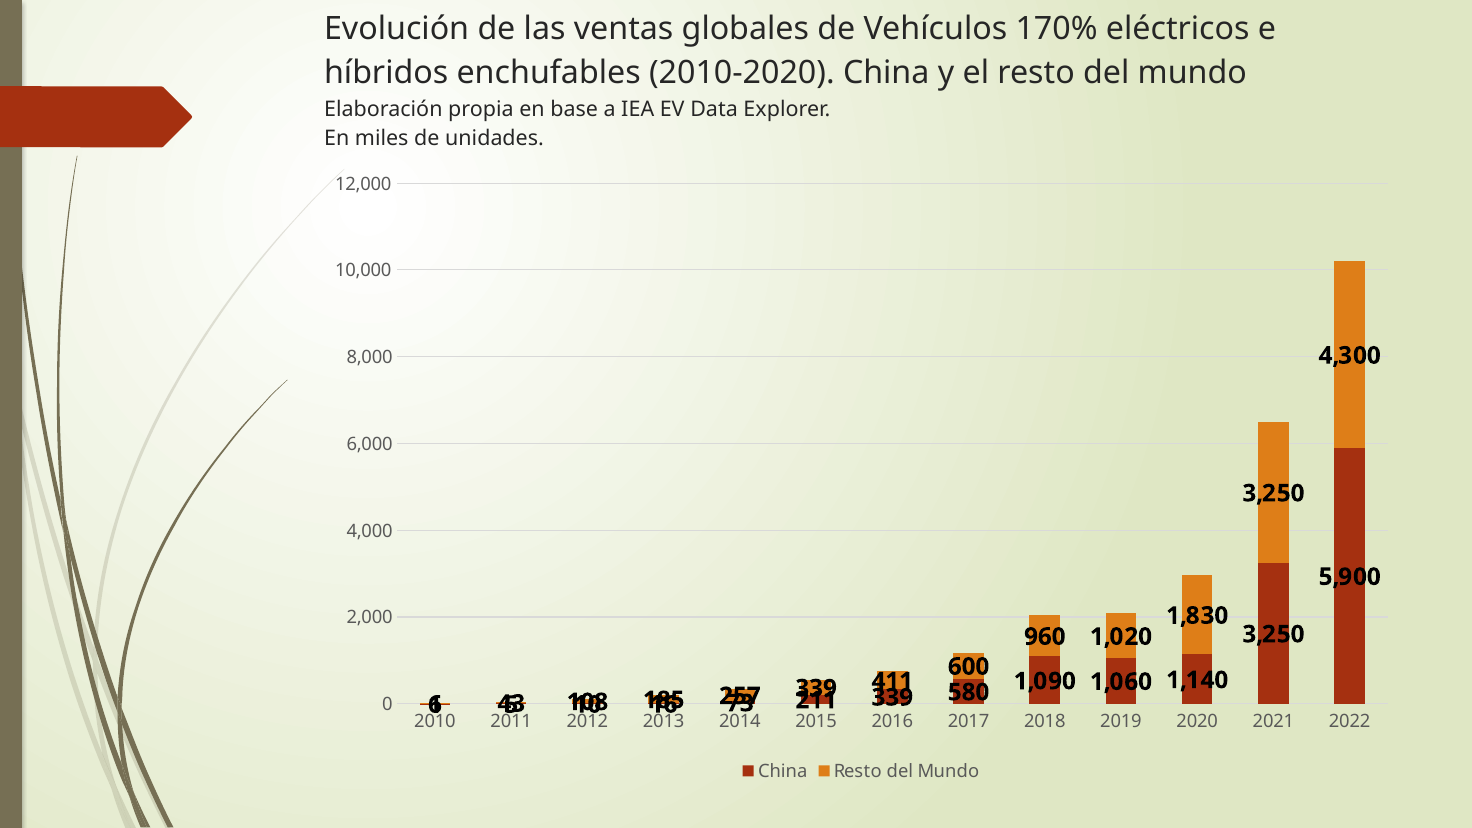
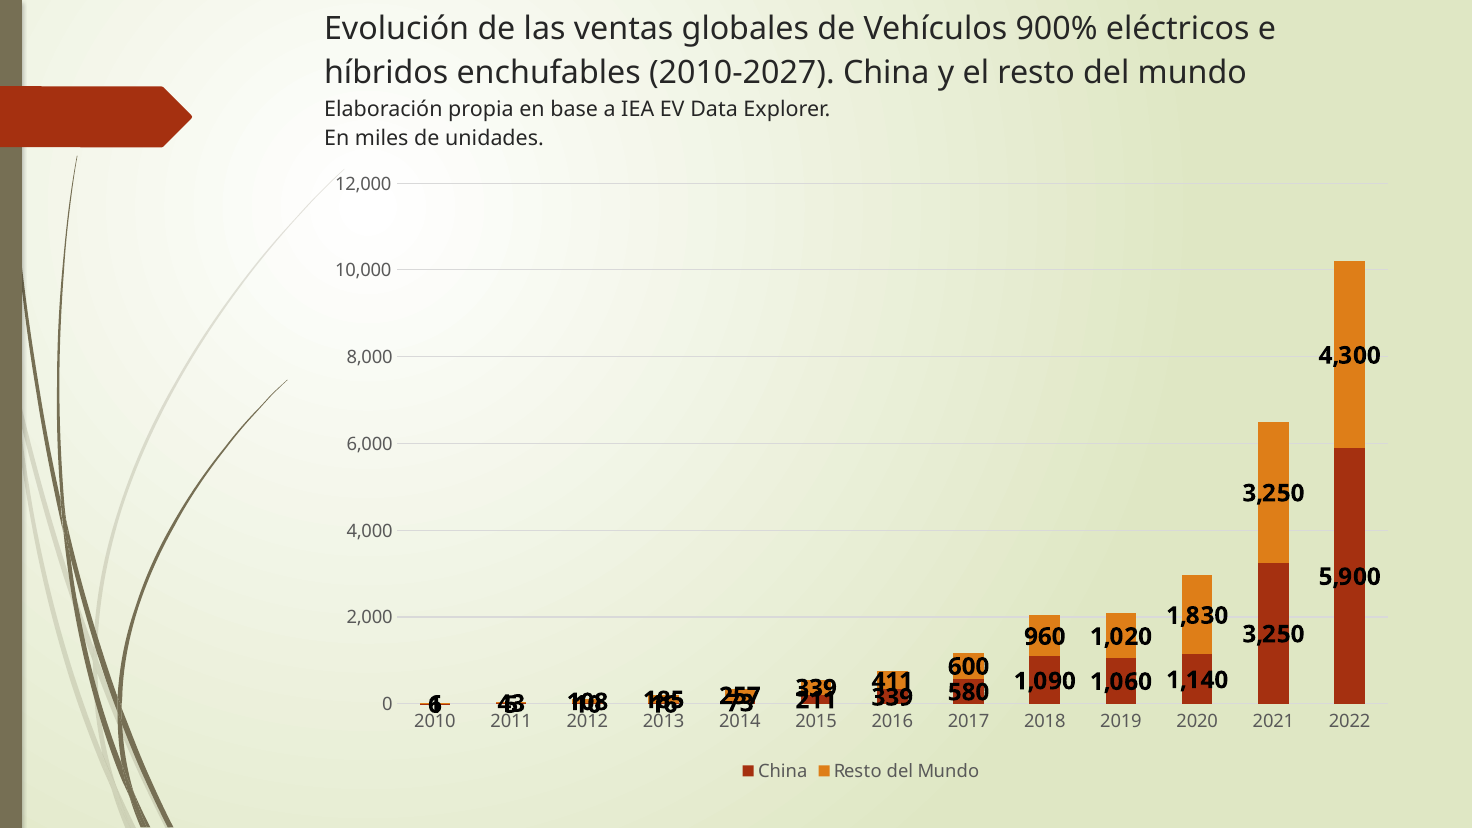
170%: 170% -> 900% (1057, 29)
2010-2020: 2010-2020 -> 2010-2027 (742, 73)
